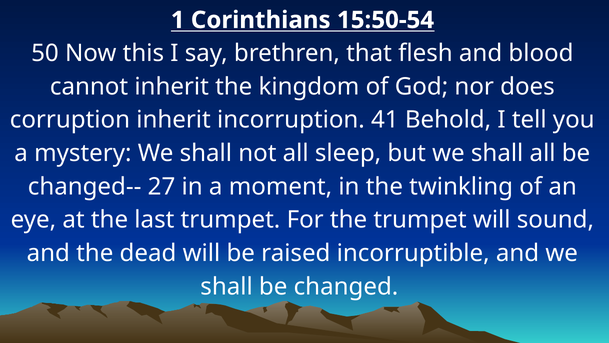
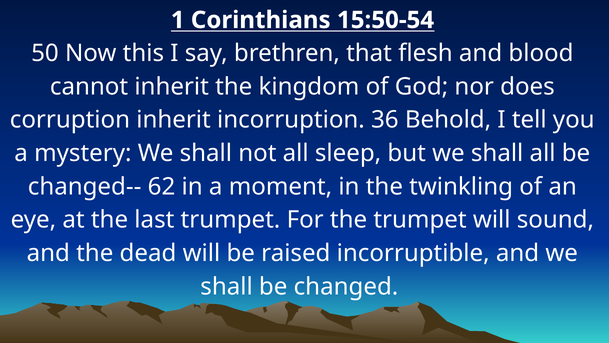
41: 41 -> 36 (385, 120)
27: 27 -> 62 (162, 186)
